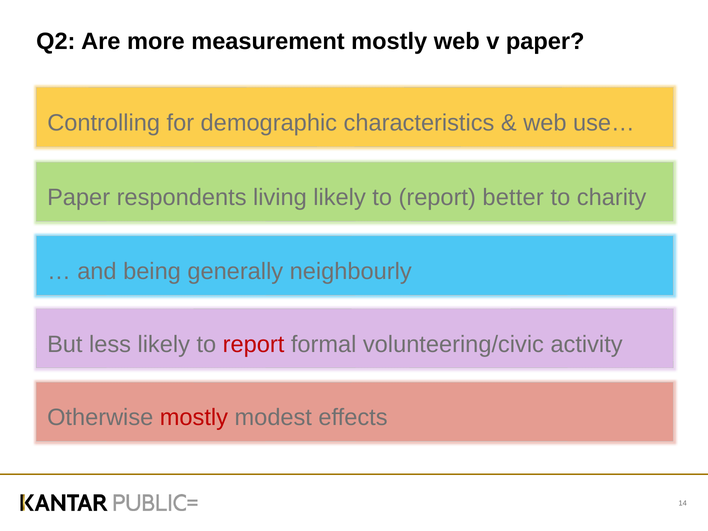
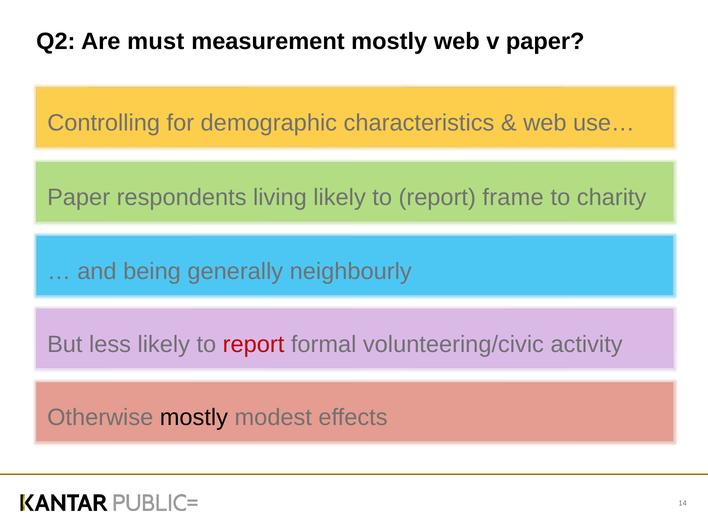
more: more -> must (156, 42)
better: better -> frame (513, 198)
mostly colour: red -> black (194, 418)
